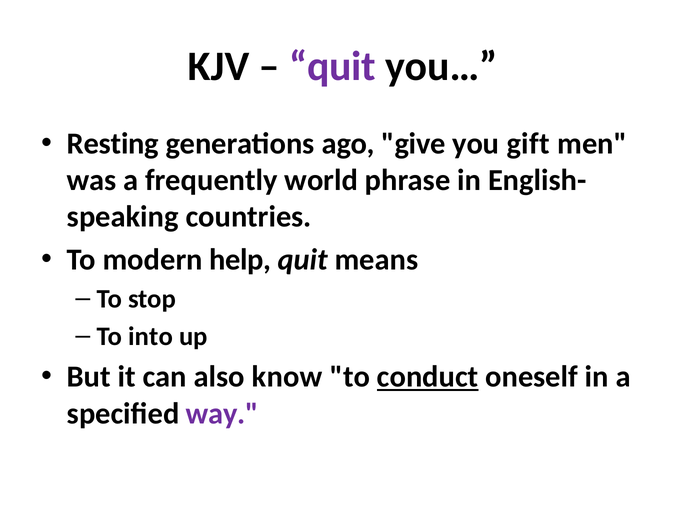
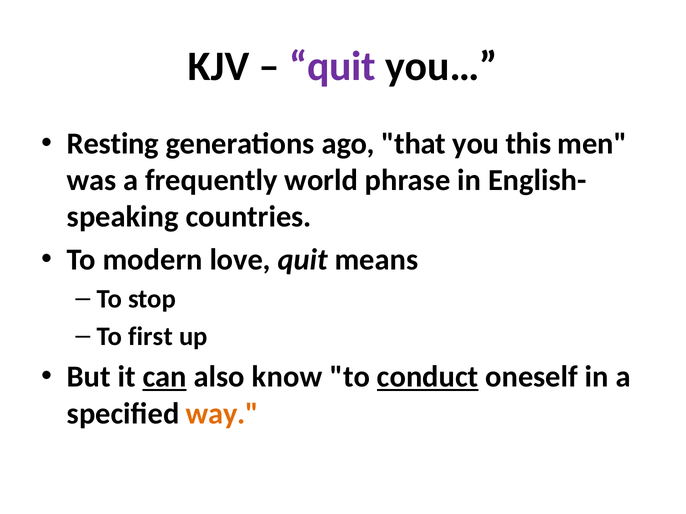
give: give -> that (414, 144)
gift: gift -> this (528, 144)
help: help -> love (240, 260)
into: into -> first (151, 337)
can underline: none -> present (165, 377)
way colour: purple -> orange (222, 414)
